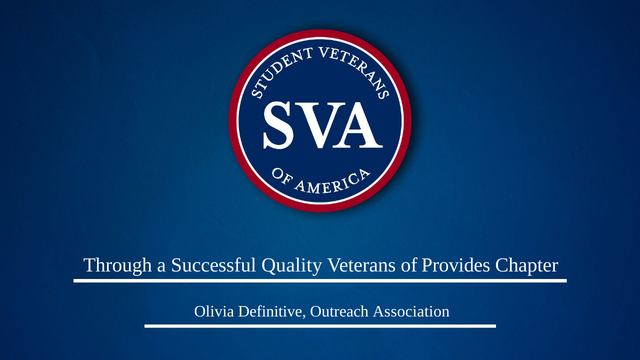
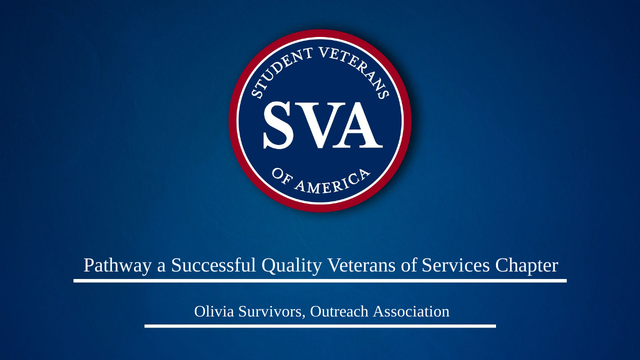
Through: Through -> Pathway (118, 265)
Provides: Provides -> Services (456, 265)
Definitive: Definitive -> Survivors (272, 312)
